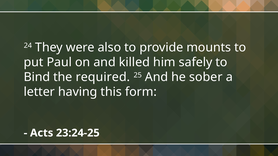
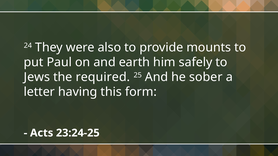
killed: killed -> earth (134, 62)
Bind: Bind -> Jews (37, 77)
